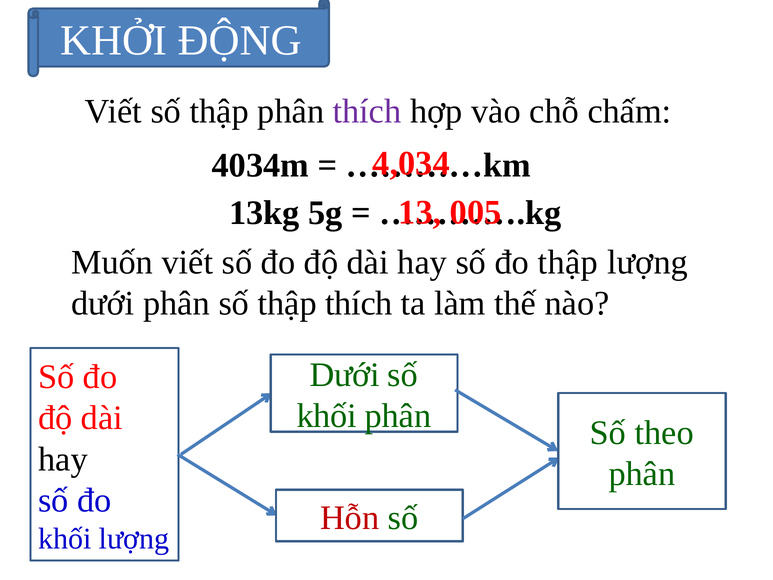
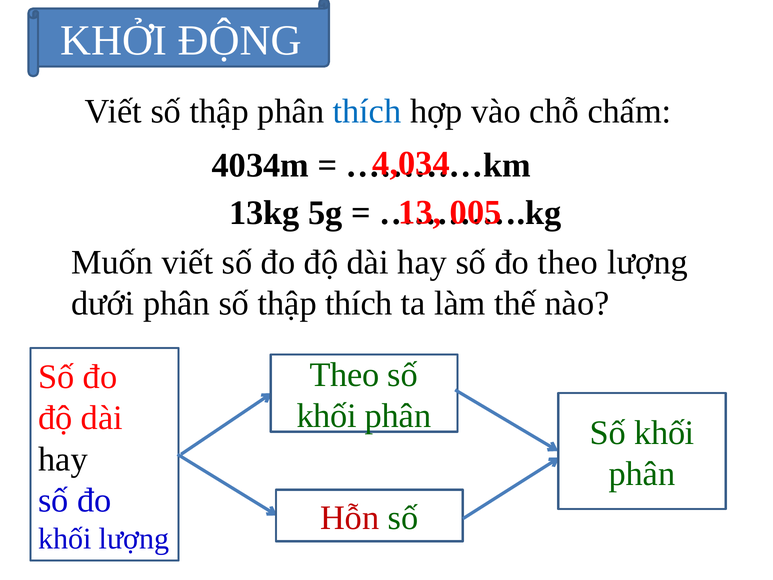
thích colour: purple -> blue (367, 111)
đo thập: thập -> theo (568, 262)
Dưới: Dưới -> Theo (345, 375)
theo: theo -> khối (664, 433)
